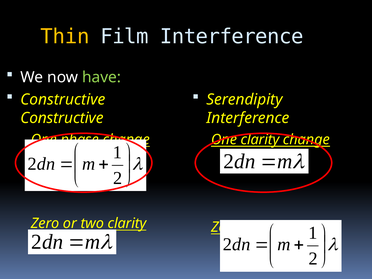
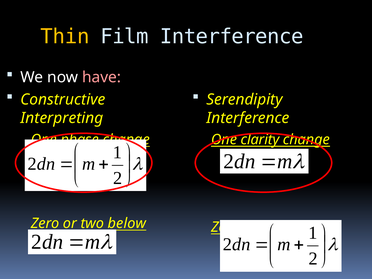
have colour: light green -> pink (102, 77)
Constructive: Constructive -> Interpreting (62, 118)
clarity: clarity -> below (127, 223)
